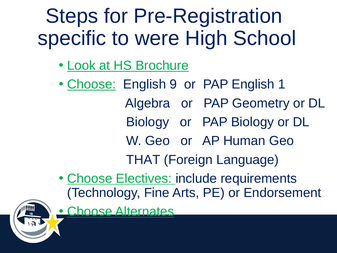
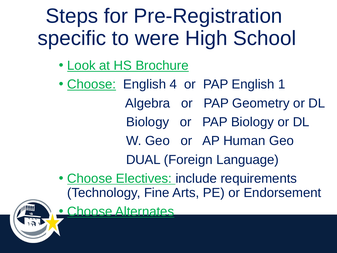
9: 9 -> 4 (173, 84)
THAT: THAT -> DUAL (143, 160)
